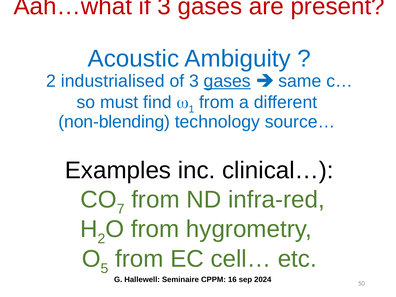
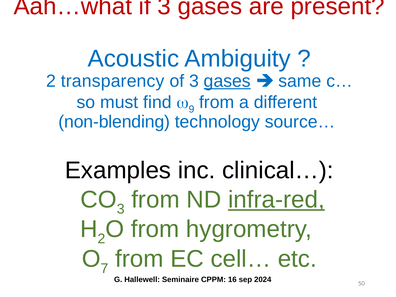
industrialised: industrialised -> transparency (113, 81)
1: 1 -> 9 (191, 109)
7: 7 -> 3 (121, 209)
infra-red underline: none -> present (276, 200)
5: 5 -> 7 (105, 268)
